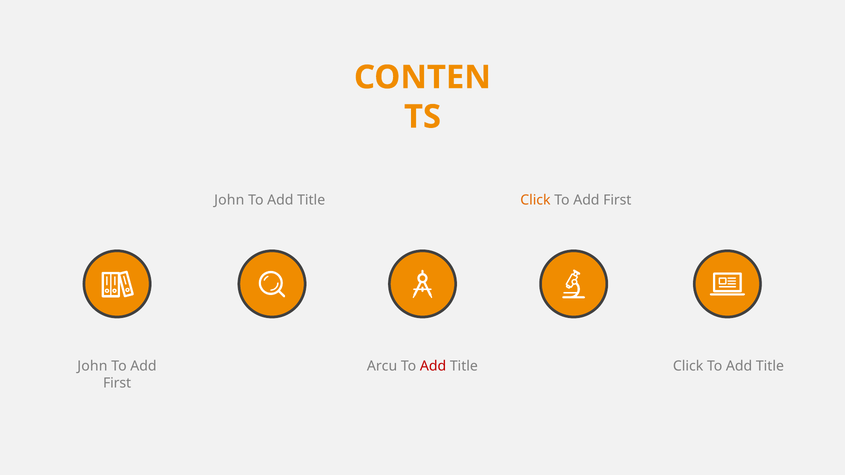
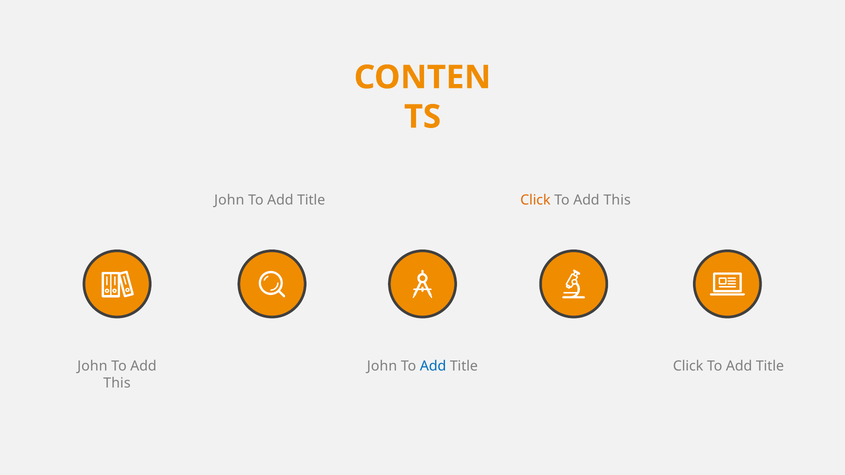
First: First -> This (617, 200)
Arcu: Arcu -> John (382, 366)
Add colour: red -> blue (433, 366)
First: First -> This (117, 383)
